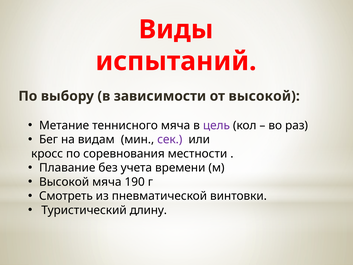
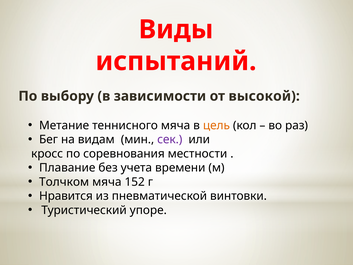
цель colour: purple -> orange (216, 125)
Высокой: Высокой -> Толчком (64, 182)
190: 190 -> 152 (135, 182)
Смотреть: Смотреть -> Нравится (66, 196)
длину: длину -> упоре (148, 210)
